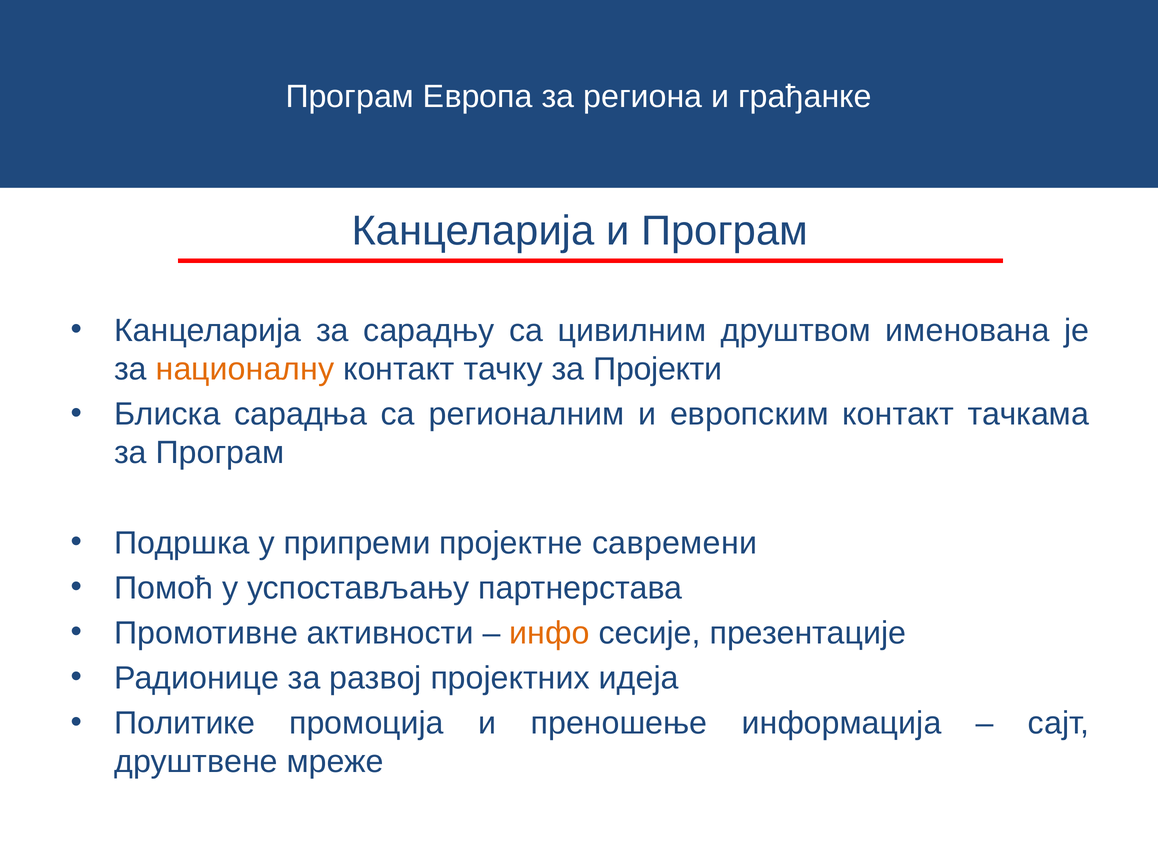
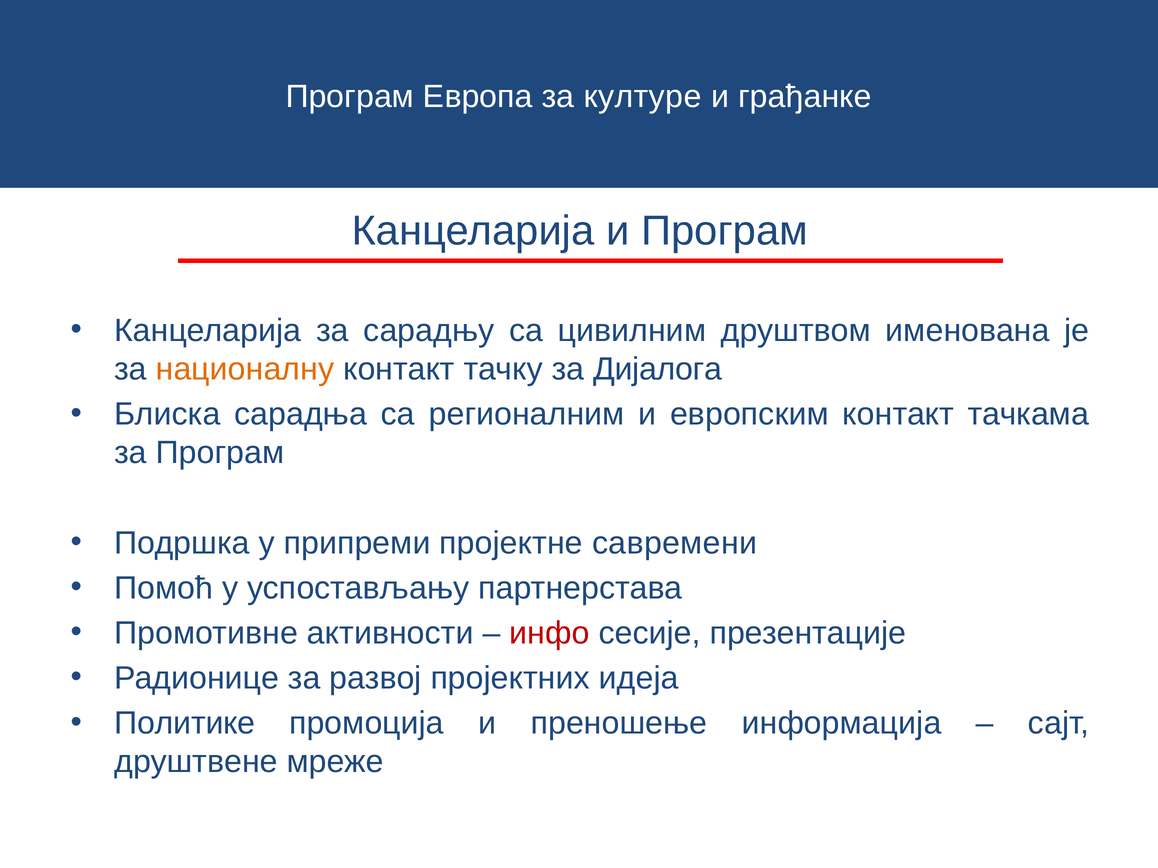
региона: региона -> културе (643, 97)
Пројекти: Пројекти -> Дијалога (658, 369)
инфо colour: orange -> red (550, 633)
